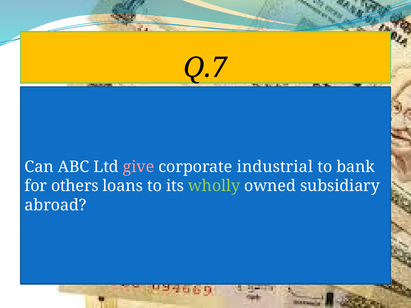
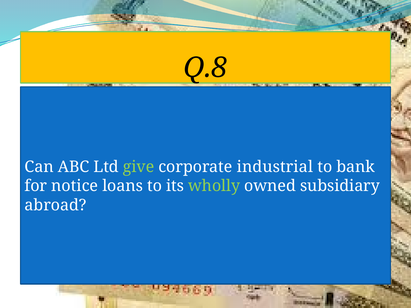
Q.7: Q.7 -> Q.8 (206, 68)
give colour: pink -> light green (139, 167)
others: others -> notice (75, 186)
